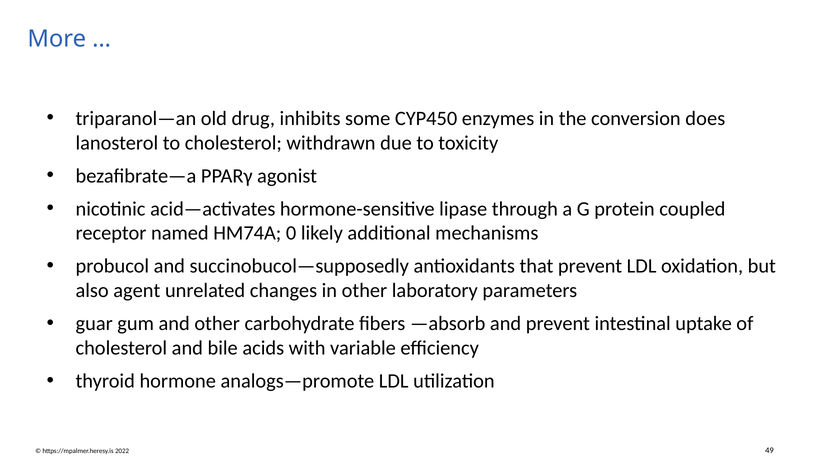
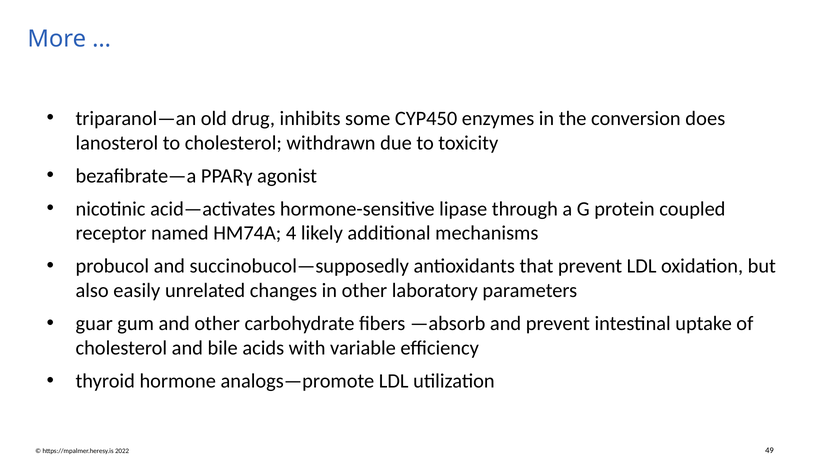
0: 0 -> 4 (291, 233)
agent: agent -> easily (137, 291)
